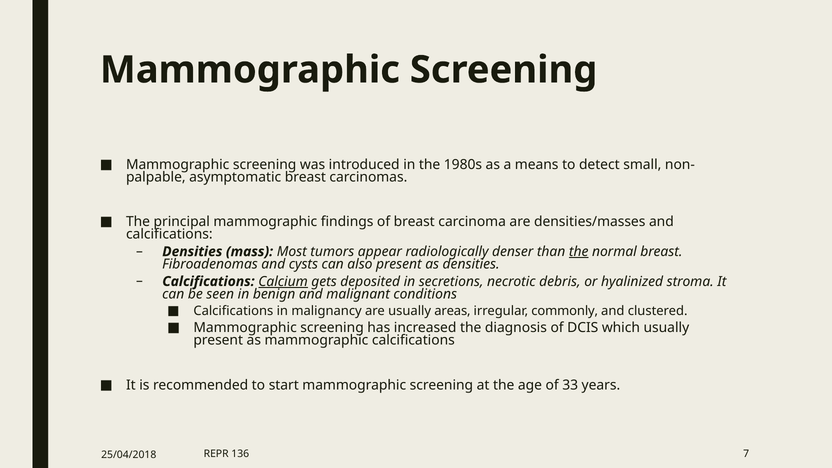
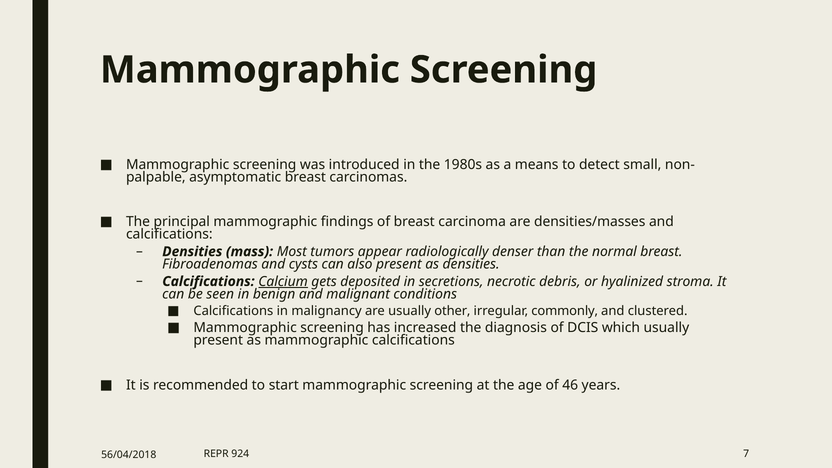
the underline: present -> none (579, 252)
areas: areas -> other (452, 311)
33: 33 -> 46 (570, 385)
136: 136 -> 924 (240, 454)
25/04/2018: 25/04/2018 -> 56/04/2018 (129, 455)
